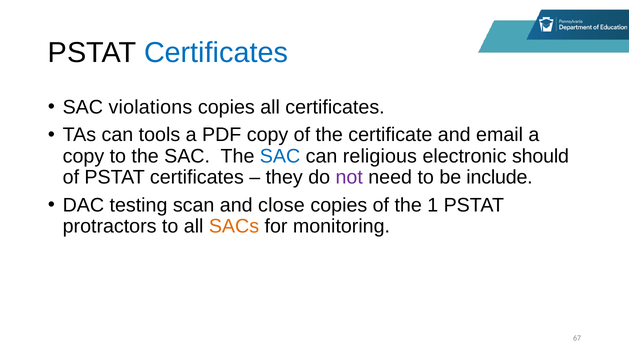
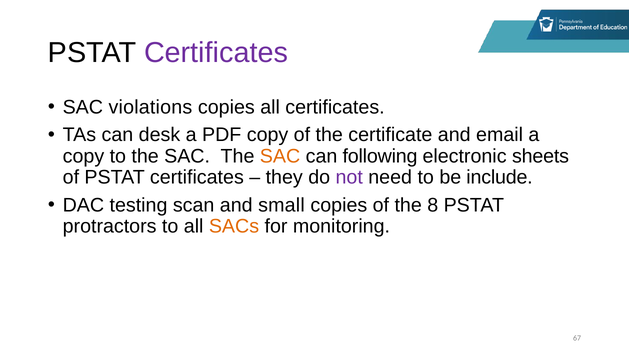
Certificates colour: blue -> purple (216, 53)
tools: tools -> desk (159, 135)
SAC colour: blue -> orange (280, 156)
religious: religious -> following (380, 156)
should: should -> sheets (540, 156)
close: close -> small (281, 205)
1: 1 -> 8 (433, 205)
